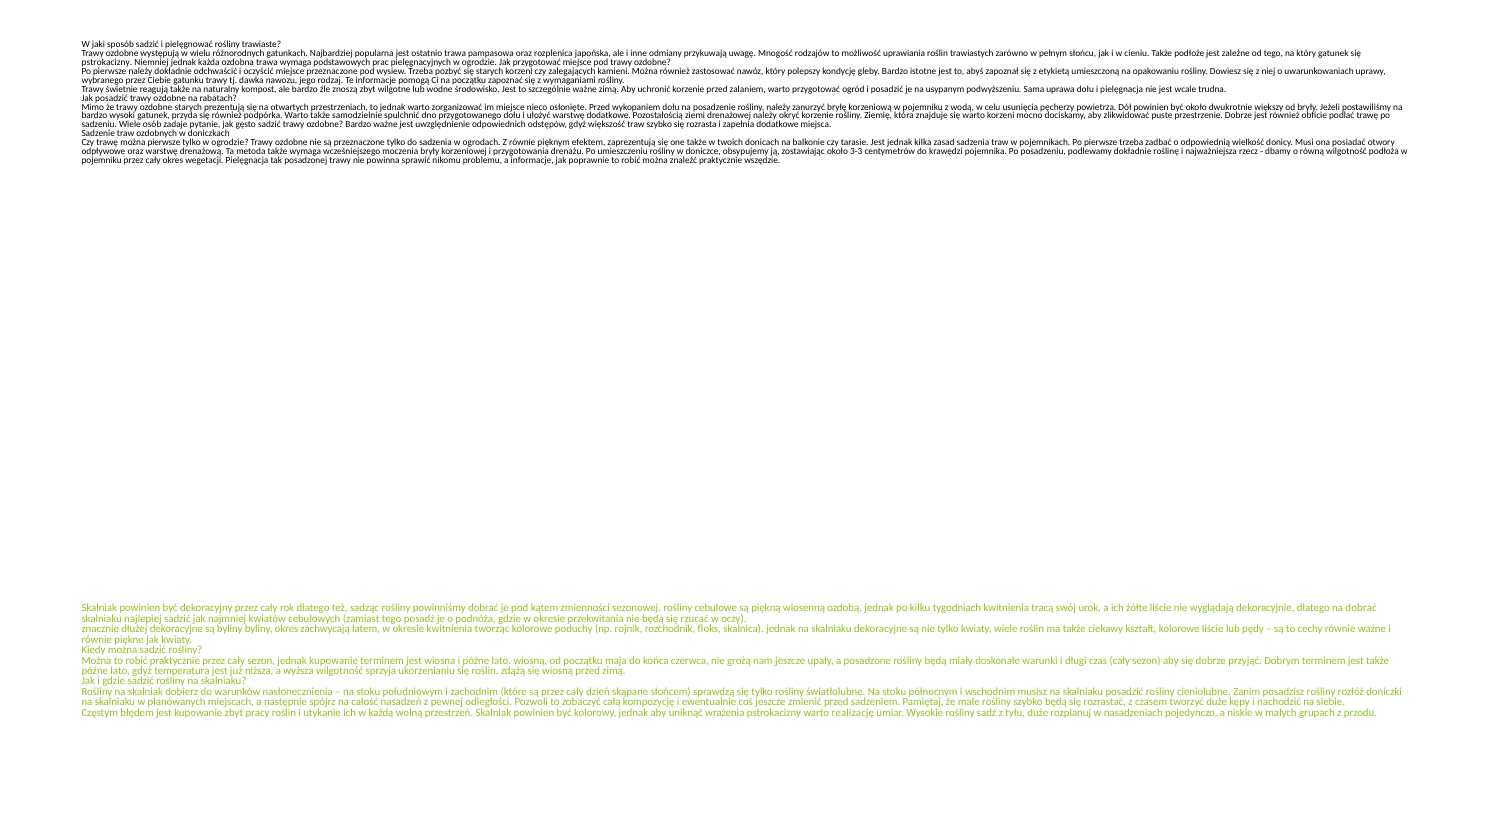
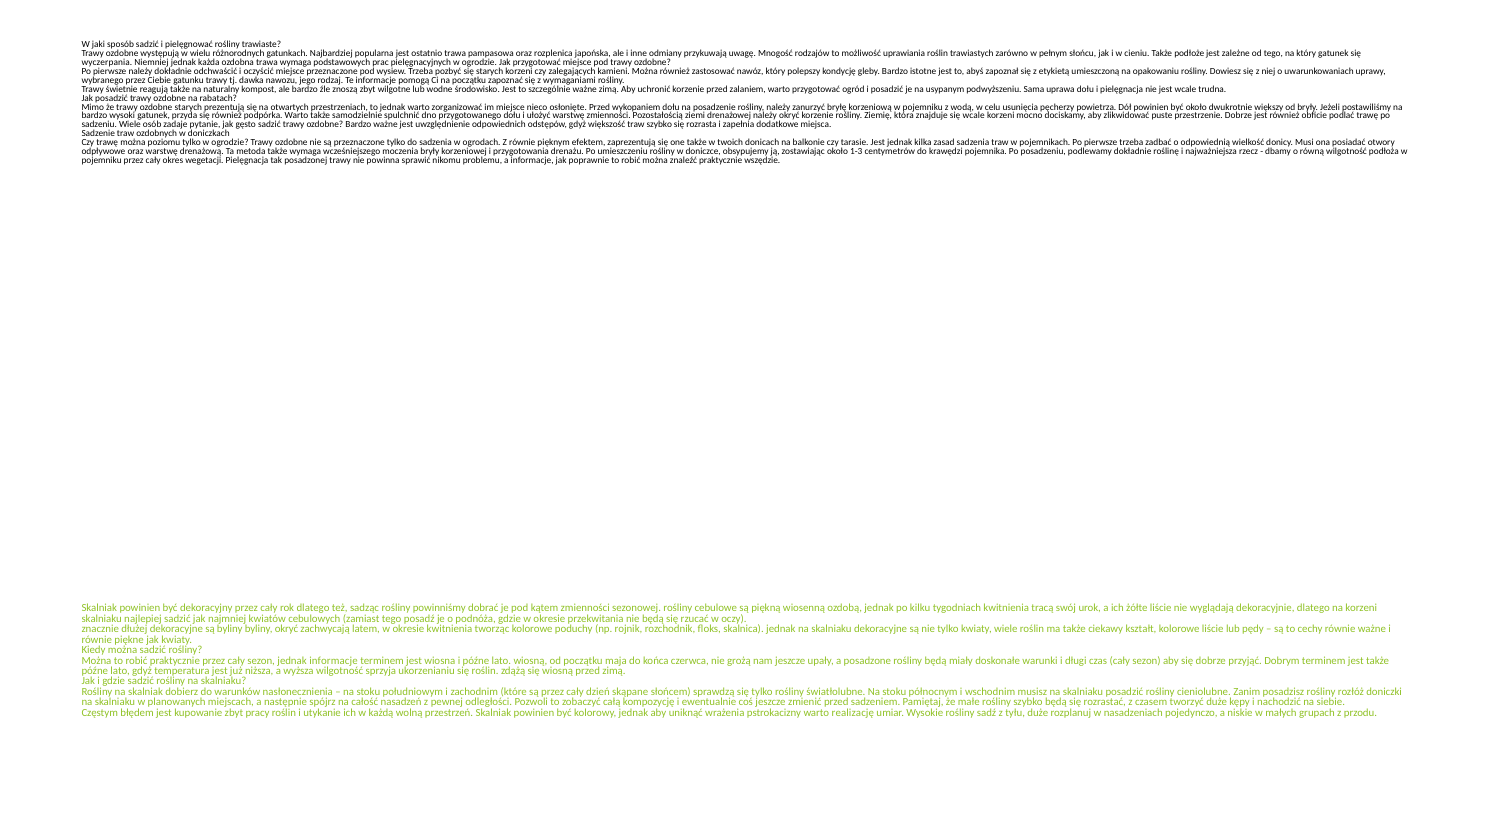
pstrokacizny: pstrokacizny -> wyczerpania (107, 62)
warstwę dodatkowe: dodatkowe -> zmienności (609, 116)
się warto: warto -> wcale (974, 116)
można pierwsze: pierwsze -> poziomu (164, 143)
3-3: 3-3 -> 1-3 (856, 152)
na dobrać: dobrać -> korzeni (1361, 608)
byliny okres: okres -> okryć (287, 629)
jednak kupowanie: kupowanie -> informacje (334, 661)
